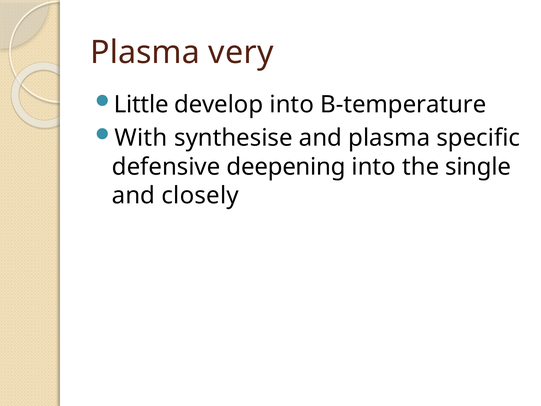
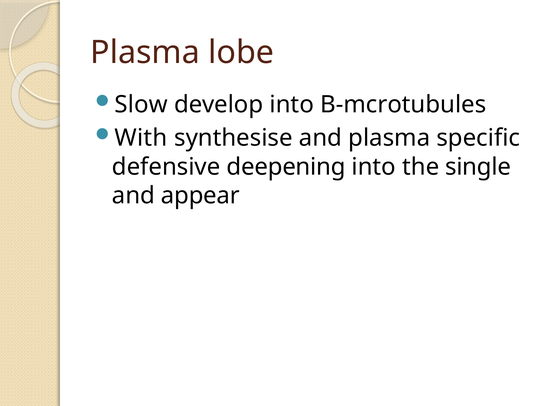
very: very -> lobe (241, 52)
Little: Little -> Slow (141, 104)
B-temperature: B-temperature -> B-mcrotubules (403, 104)
closely: closely -> appear (200, 196)
